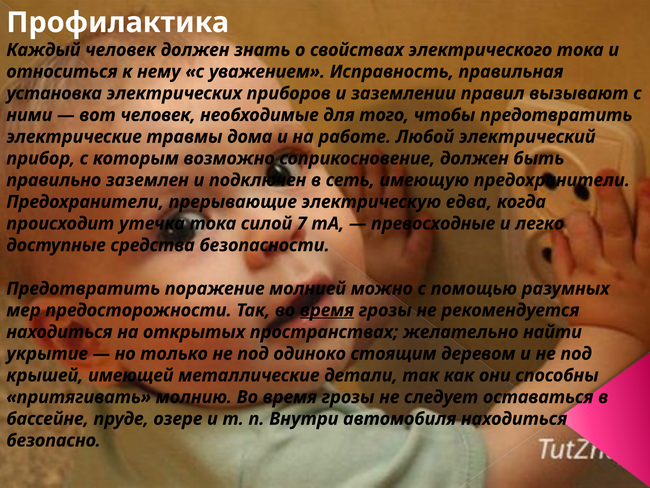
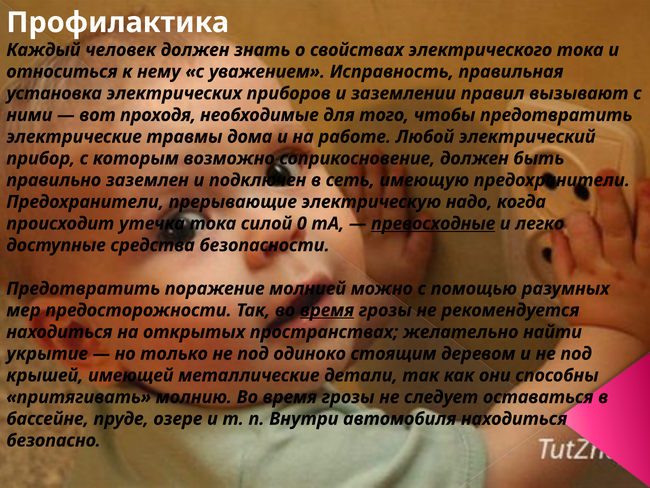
вот человек: человек -> проходя (158, 115)
едва: едва -> надо (469, 202)
7: 7 -> 0 (302, 223)
превосходные underline: none -> present (433, 223)
